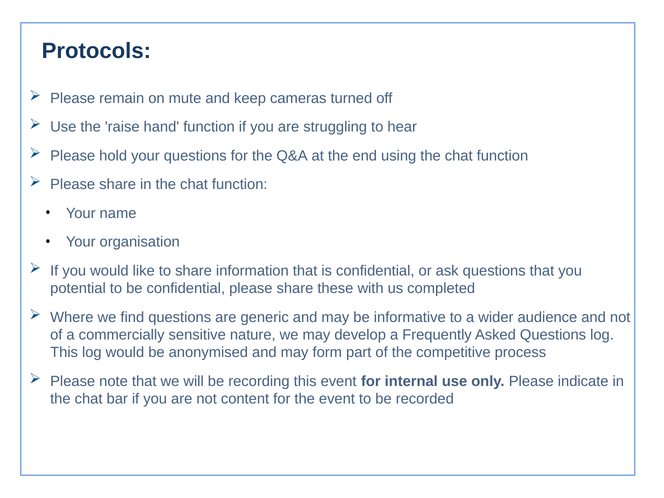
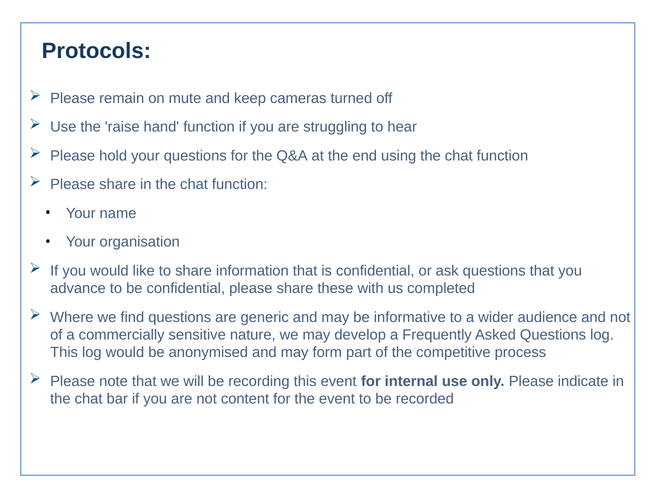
potential: potential -> advance (78, 288)
